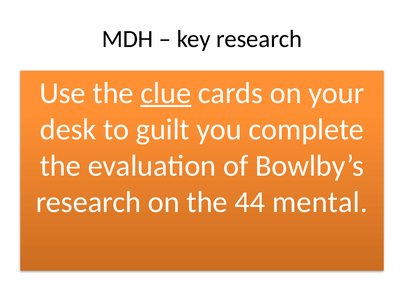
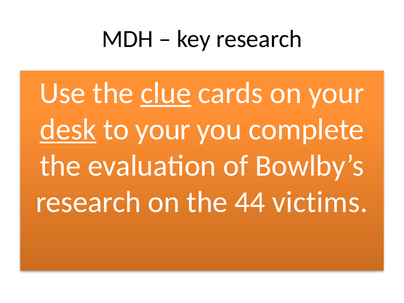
desk underline: none -> present (68, 129)
to guilt: guilt -> your (163, 129)
mental: mental -> victims (320, 202)
